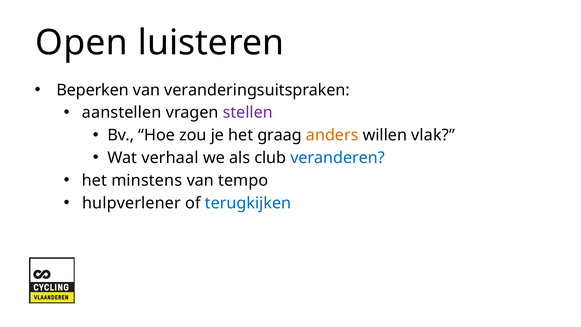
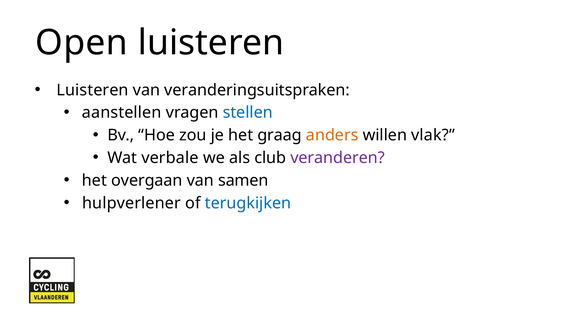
Beperken: Beperken -> Luisteren (93, 90)
stellen colour: purple -> blue (248, 113)
verhaal: verhaal -> verbale (170, 158)
veranderen colour: blue -> purple (338, 158)
minstens: minstens -> overgaan (147, 180)
tempo: tempo -> samen (243, 180)
